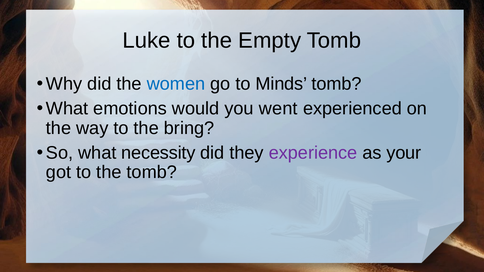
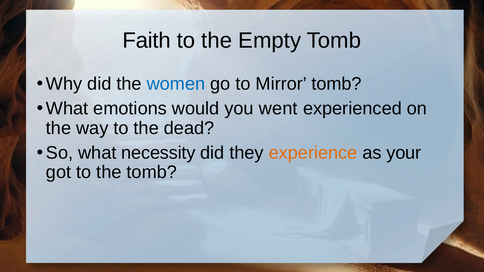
Luke: Luke -> Faith (147, 41)
Minds: Minds -> Mirror (281, 84)
bring: bring -> dead (189, 128)
experience colour: purple -> orange (313, 153)
